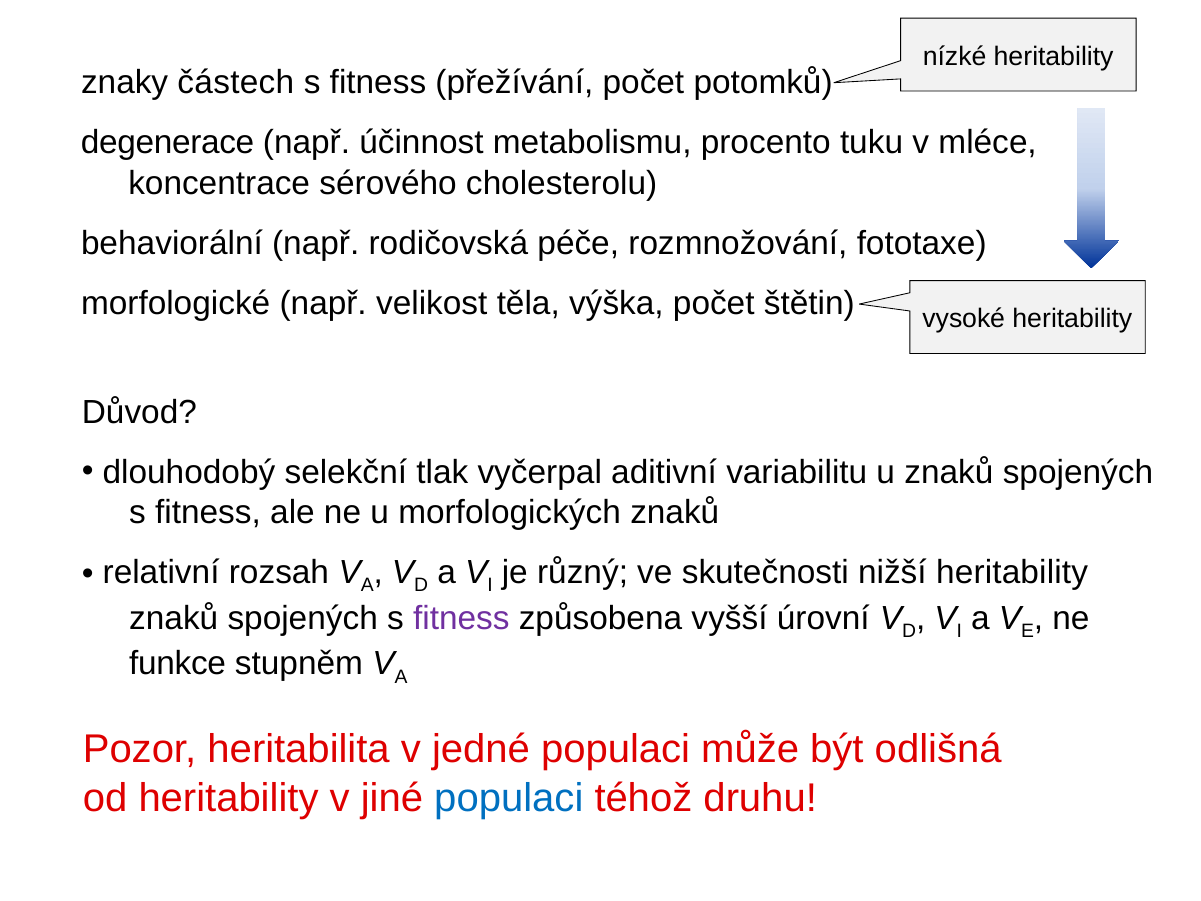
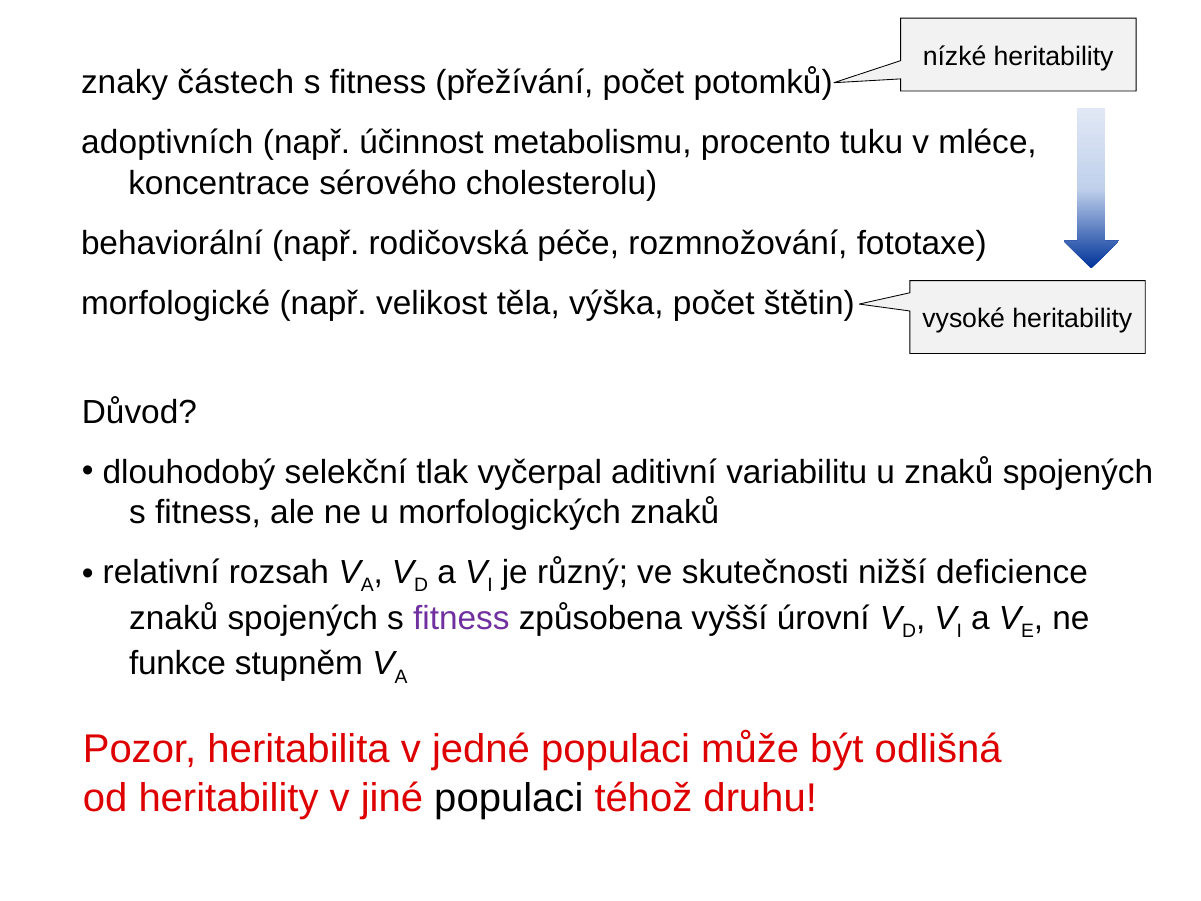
degenerace: degenerace -> adoptivních (167, 143)
nižší heritability: heritability -> deficience (1012, 572)
populaci colour: blue -> black (509, 798)
